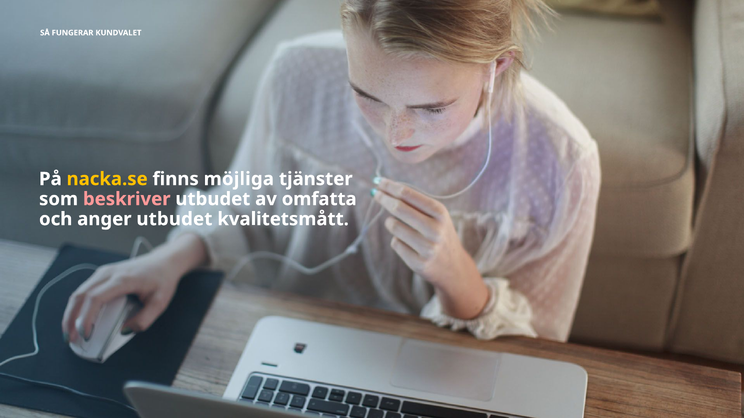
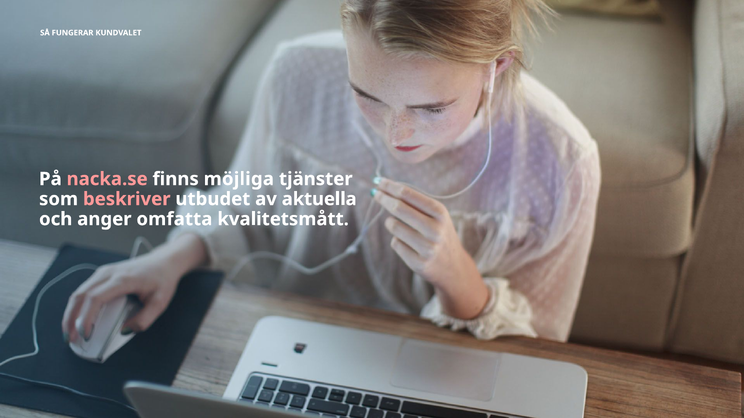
nacka.se colour: yellow -> pink (107, 179)
omfatta: omfatta -> aktuella (319, 199)
anger utbudet: utbudet -> omfatta (174, 219)
